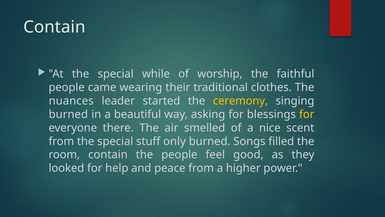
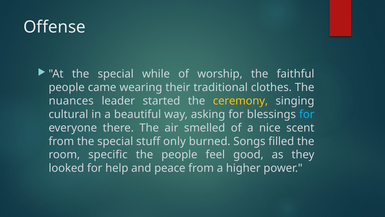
Contain: Contain -> Offense (54, 27)
burned: burned -> cultural (68, 114)
for colour: yellow -> light blue (307, 114)
room contain: contain -> specific (108, 154)
